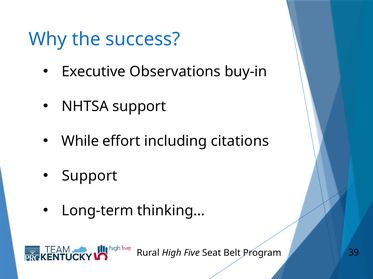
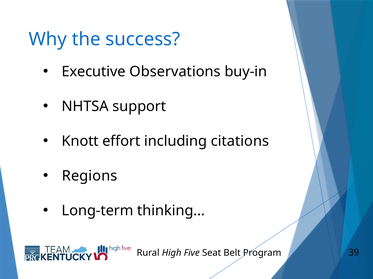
While: While -> Knott (80, 142)
Support: Support -> Regions (90, 176)
